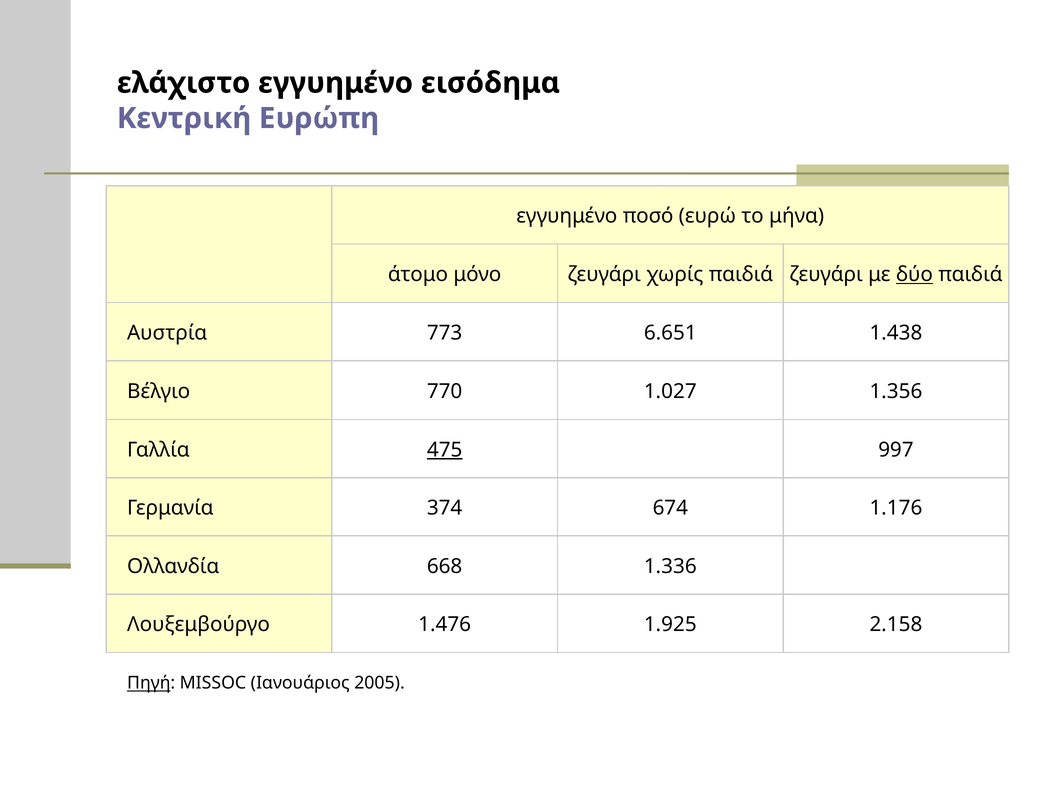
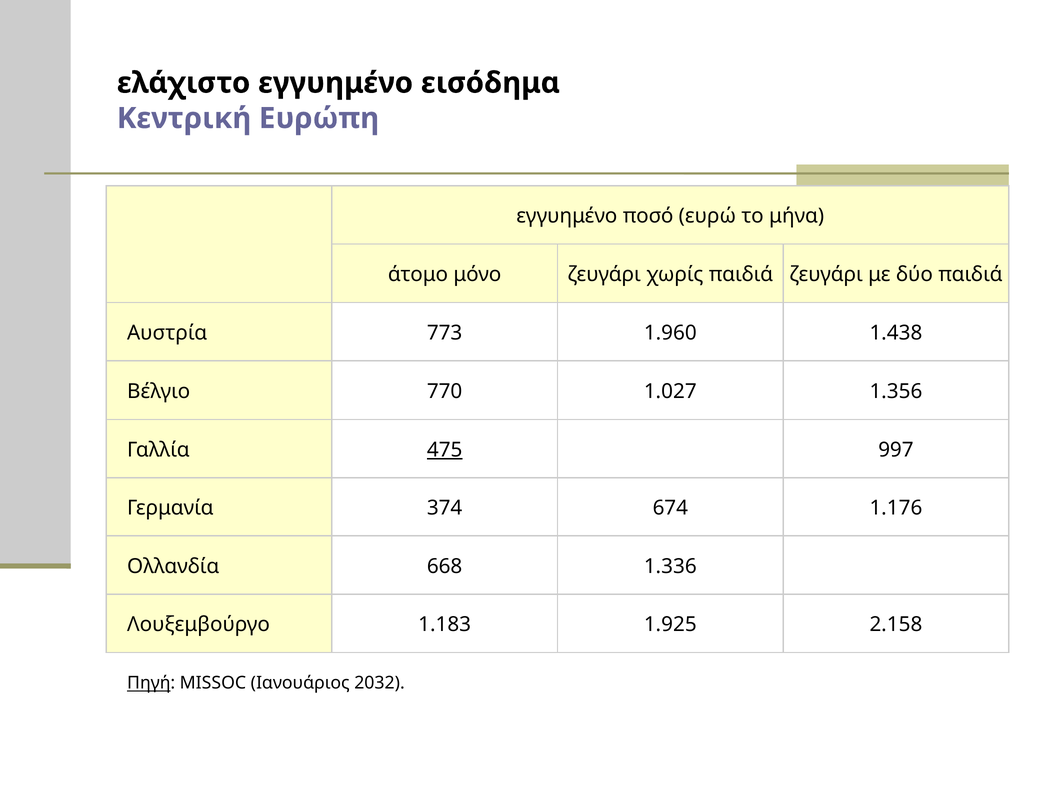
δύο underline: present -> none (914, 275)
6.651: 6.651 -> 1.960 (670, 333)
1.476: 1.476 -> 1.183 (445, 625)
2005: 2005 -> 2032 (380, 683)
